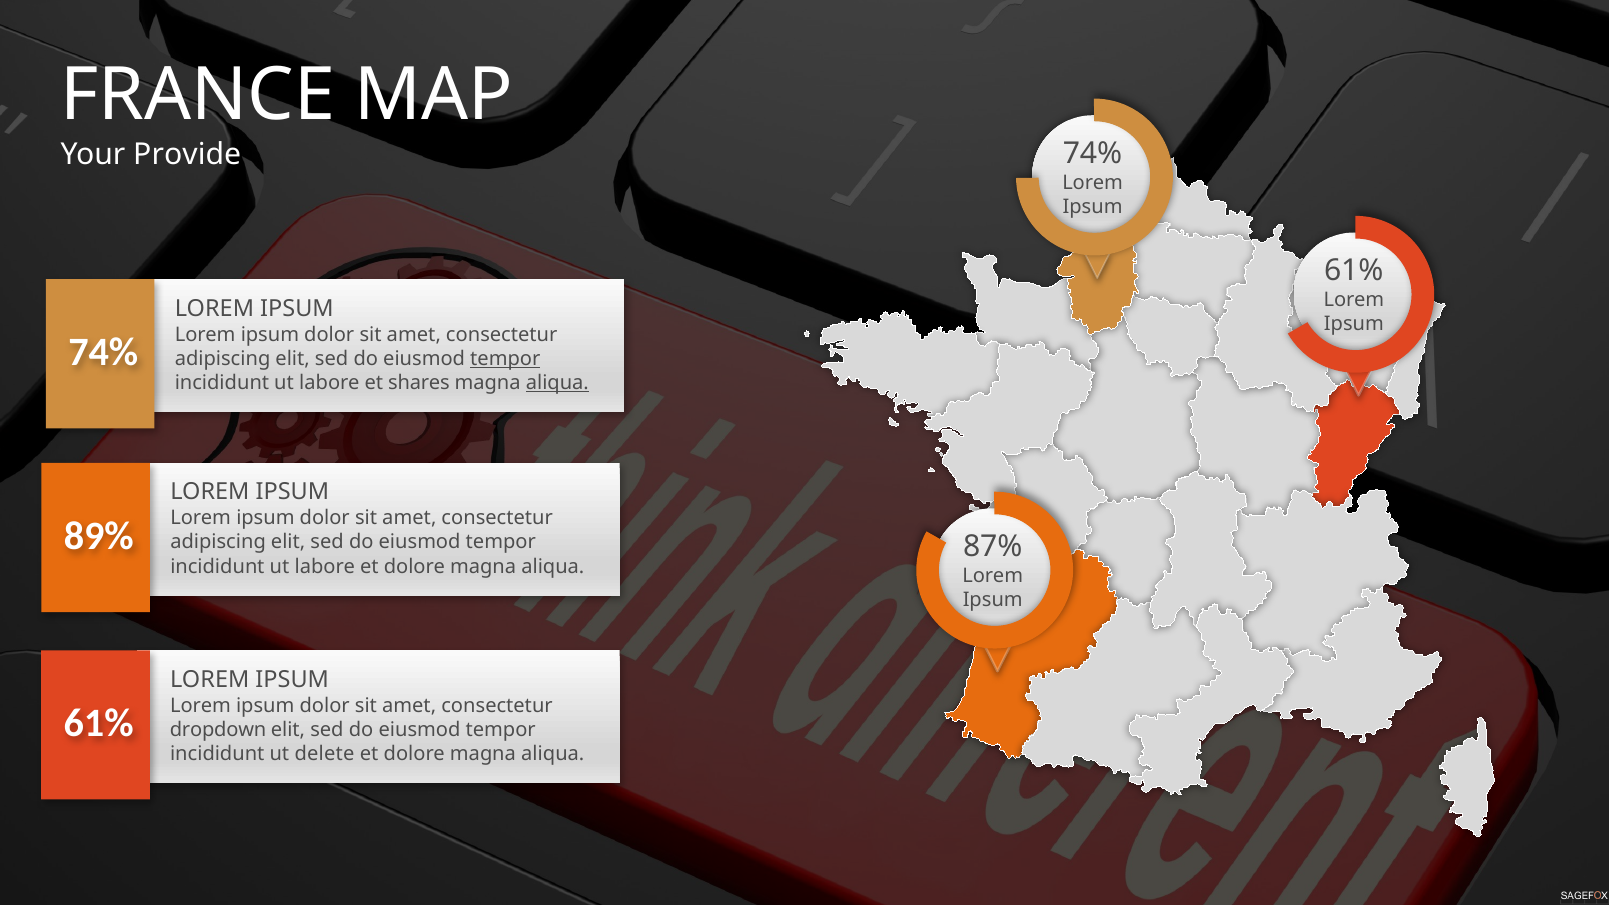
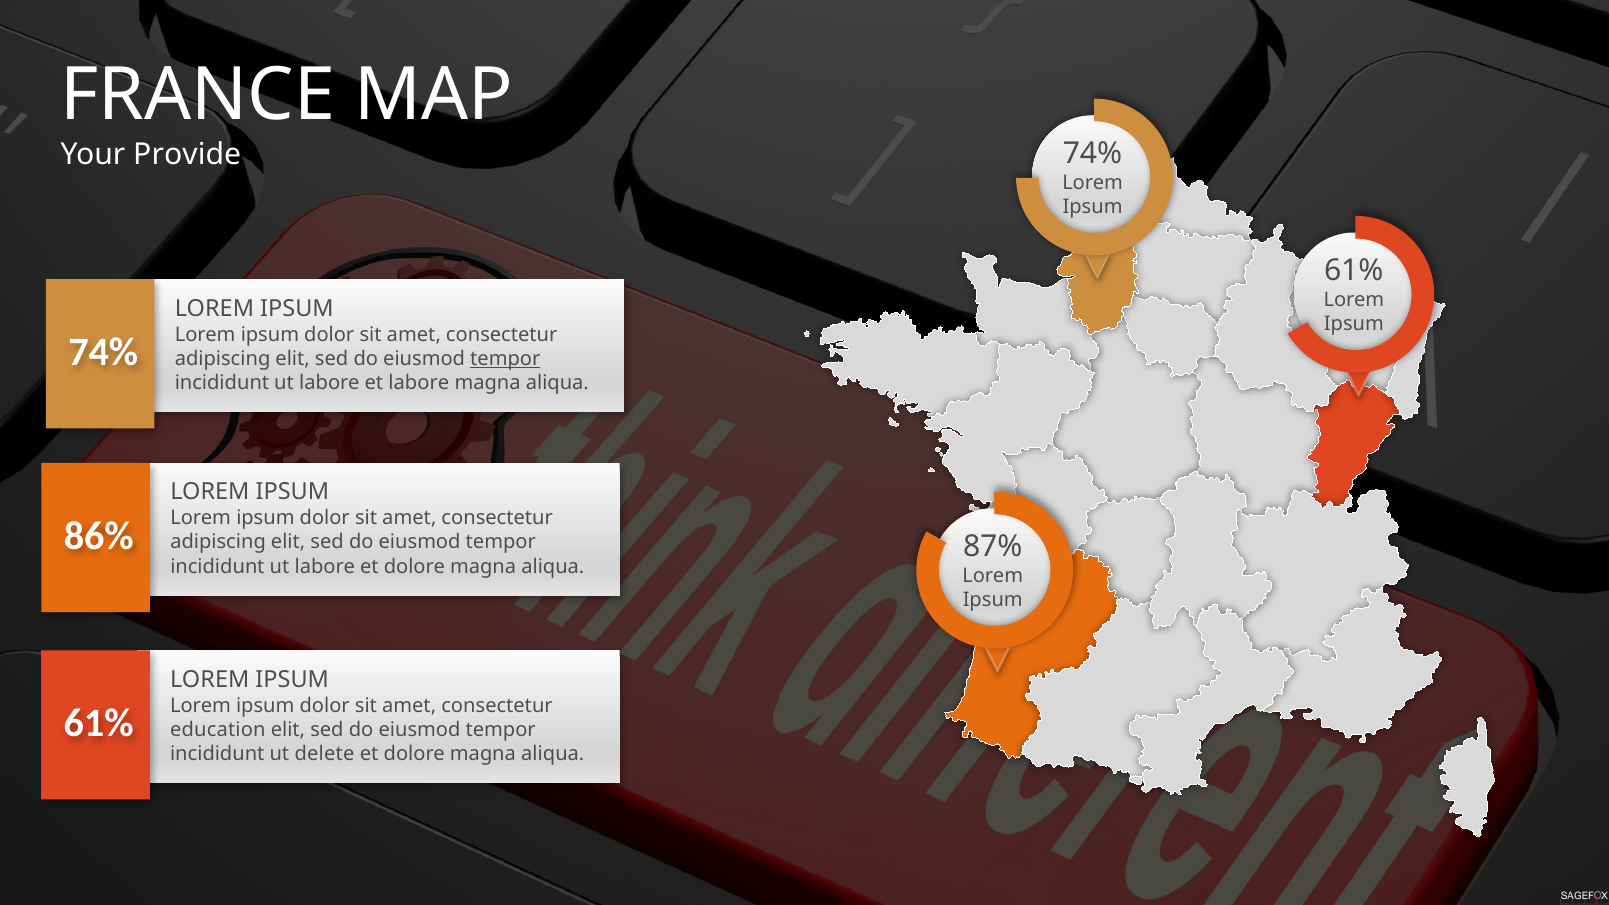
et shares: shares -> labore (419, 383)
aliqua underline: present -> none (557, 383)
89%: 89% -> 86% (99, 536)
dropdown: dropdown -> education (218, 730)
